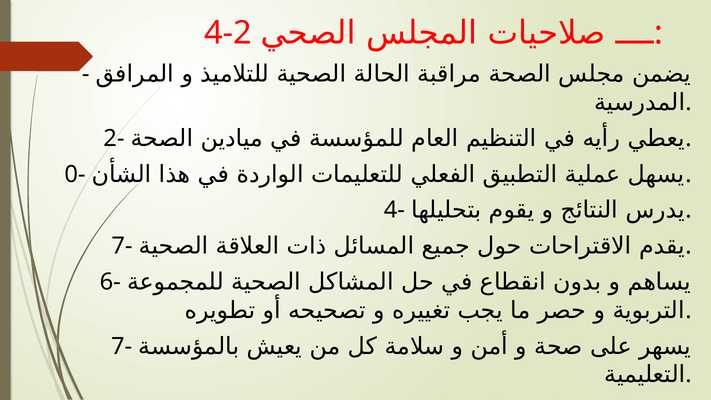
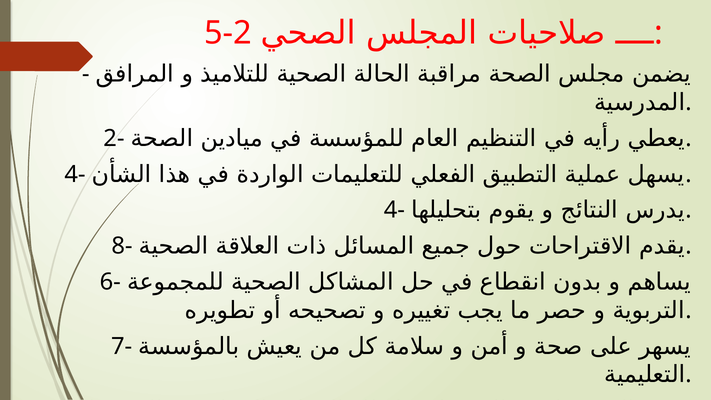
4-2: 4-2 -> 5-2 (228, 33)
0-: 0- -> 4- (75, 174)
7-: 7- -> 8- (122, 246)
